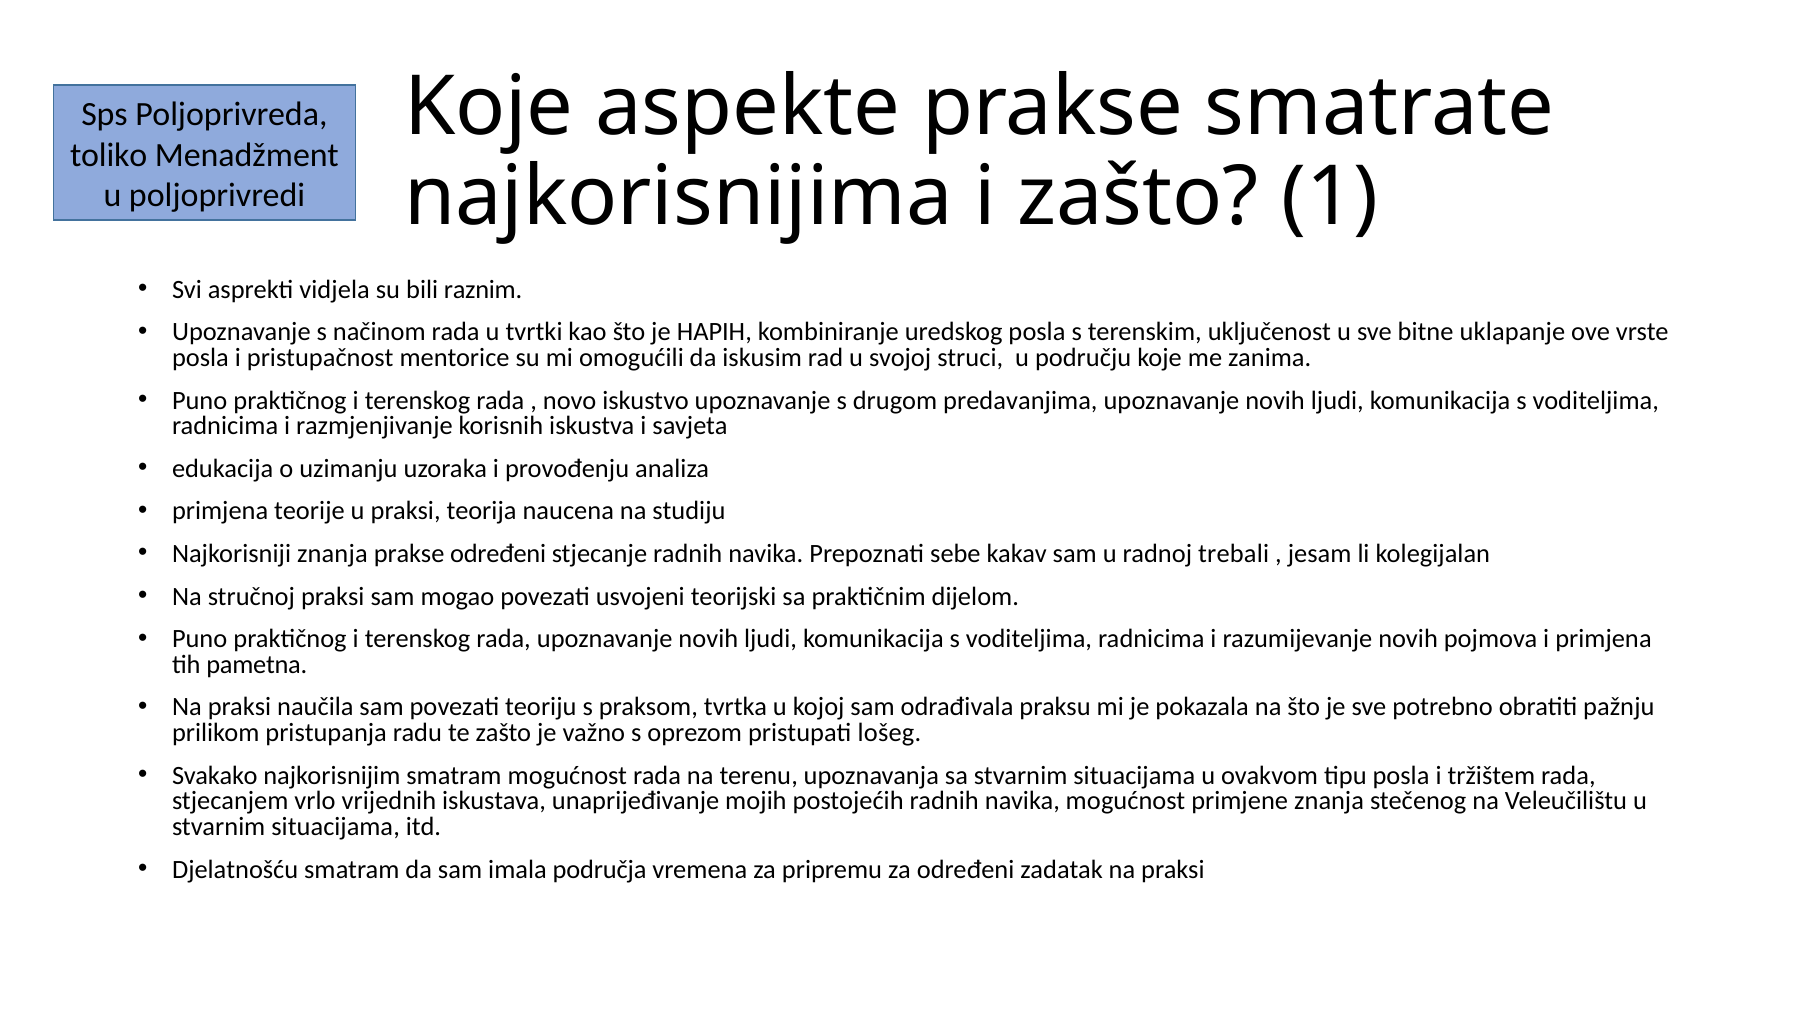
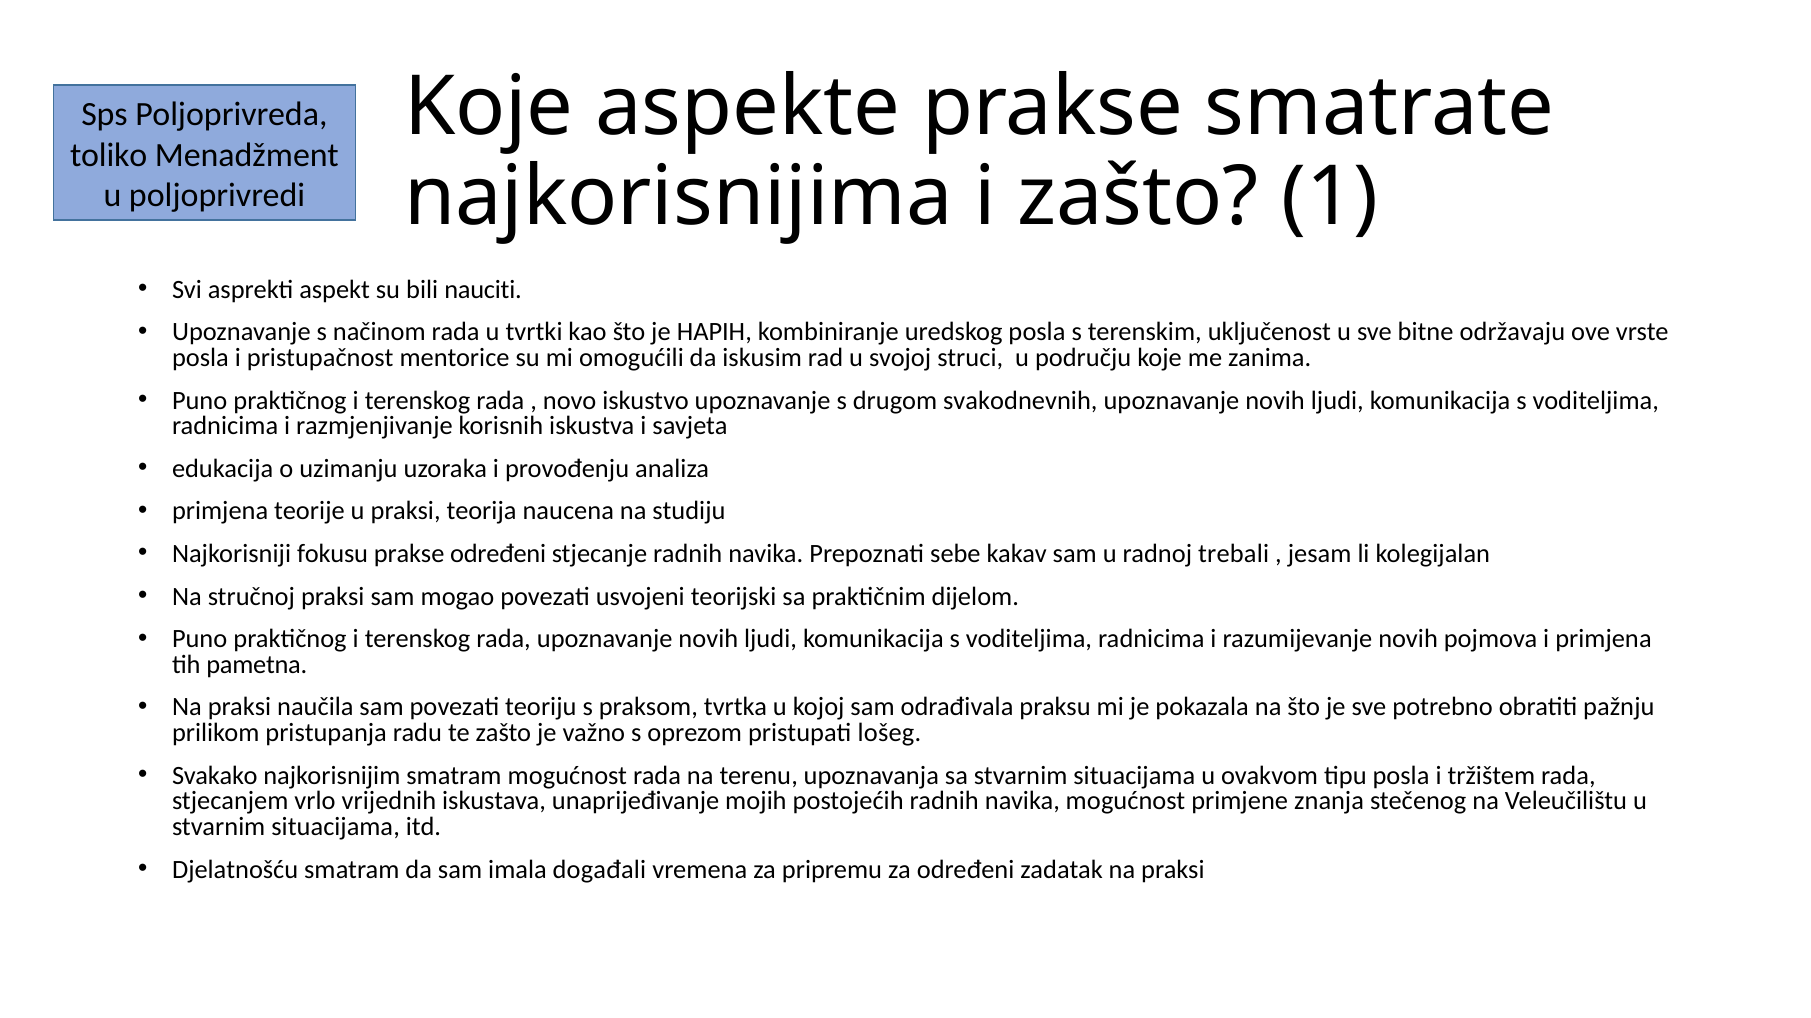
vidjela: vidjela -> aspekt (335, 290)
raznim: raznim -> nauciti (483, 290)
uklapanje: uklapanje -> održavaju (1512, 332)
predavanjima: predavanjima -> svakodnevnih (1020, 401)
Najkorisniji znanja: znanja -> fokusu (333, 554)
područja: područja -> događali (599, 870)
